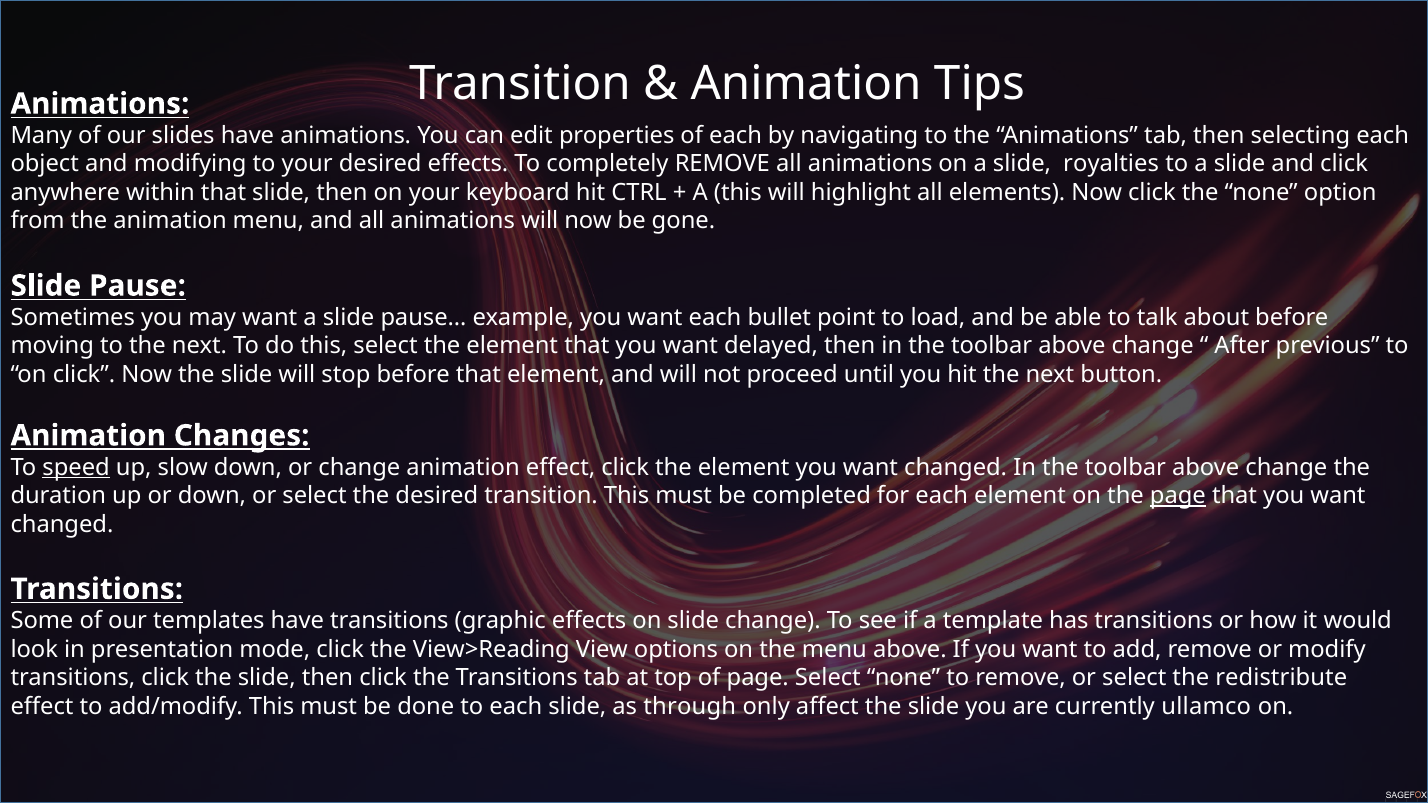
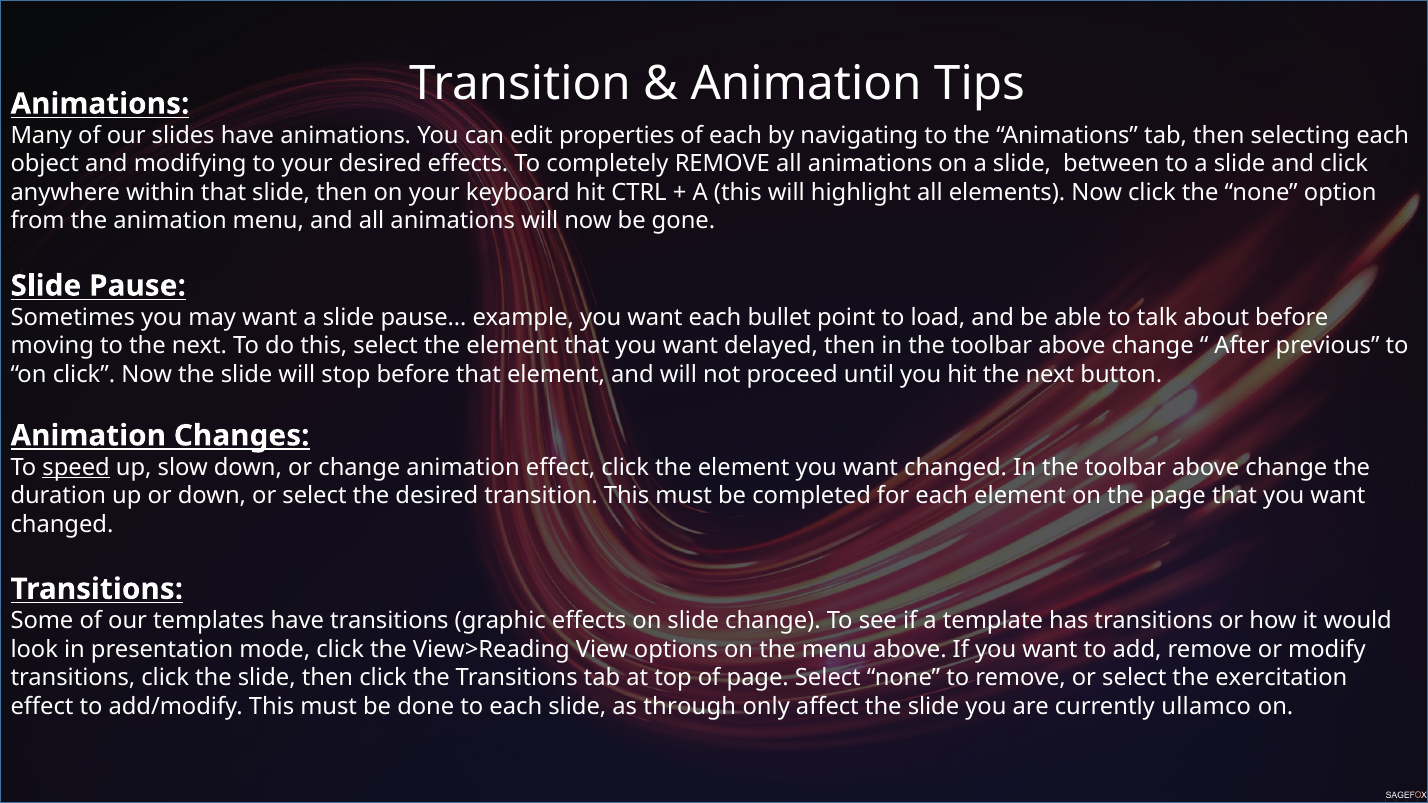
royalties: royalties -> between (1111, 164)
page underline: present -> none (1178, 496)
redistribute: redistribute -> exercitation (1281, 678)
